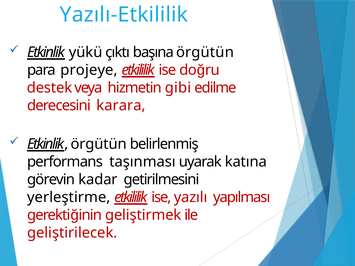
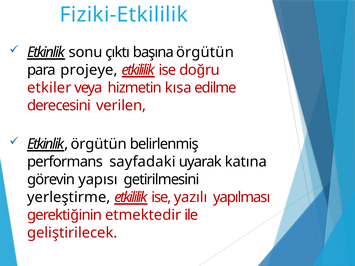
Yazılı-Etkililik: Yazılı-Etkililik -> Fiziki-Etkililik (124, 15)
yükü: yükü -> sonu (86, 52)
destek: destek -> etkiler (49, 88)
gibi: gibi -> kısa (178, 88)
karara: karara -> verilen (121, 106)
taşınması: taşınması -> sayfadaki (142, 162)
kadar: kadar -> yapısı (98, 180)
geliştirmek: geliştirmek -> etmektedir (143, 215)
